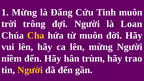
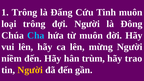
1 Mừng: Mừng -> Trông (24, 12)
trời: trời -> loại (9, 24)
Loan: Loan -> Đông (132, 24)
Cha colour: yellow -> light blue (36, 35)
